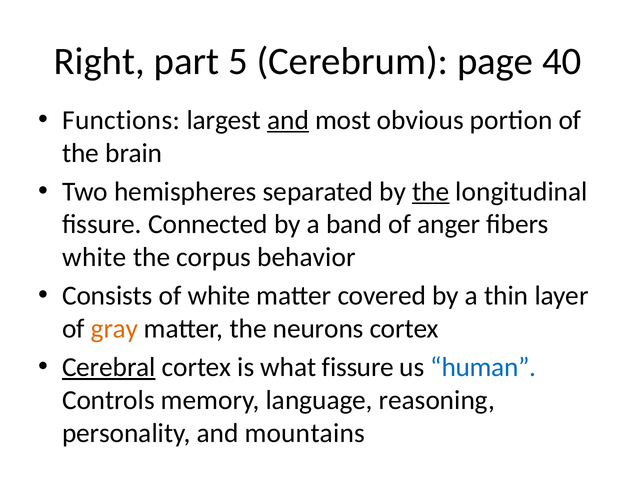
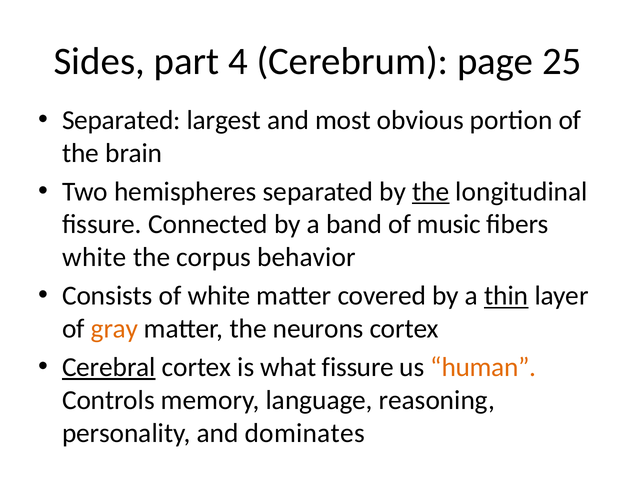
Right: Right -> Sides (99, 62)
5: 5 -> 4 (238, 62)
40: 40 -> 25 (562, 62)
Functions: Functions -> Separated (121, 120)
and underline: present -> none (288, 120)
anger: anger -> music (449, 224)
thin underline: none -> present (506, 296)
human colour: blue -> orange (483, 367)
mountains: mountains -> dominates (305, 433)
